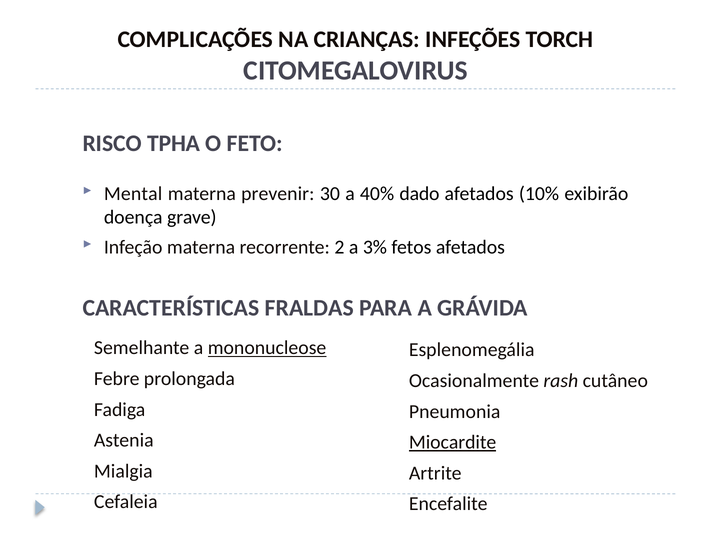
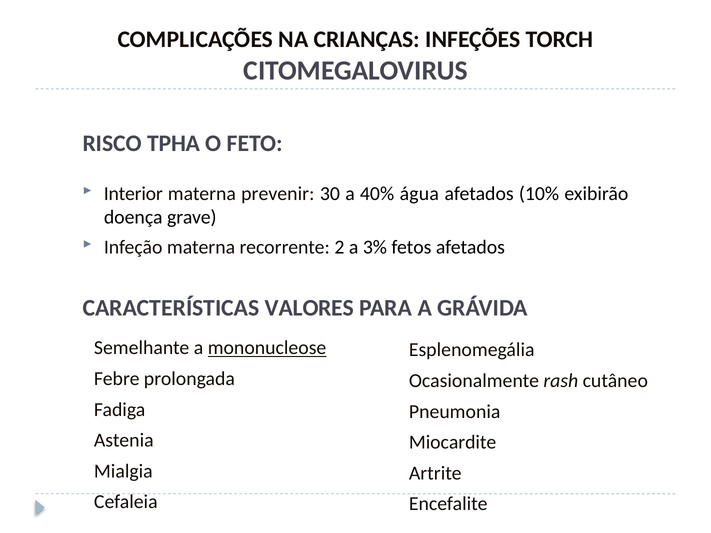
Mental: Mental -> Interior (133, 194)
dado: dado -> água (419, 194)
FRALDAS: FRALDAS -> VALORES (309, 308)
Miocardite underline: present -> none (453, 443)
